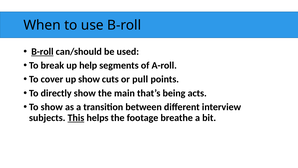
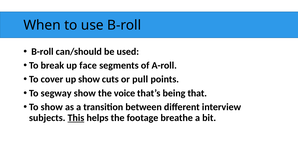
B-roll underline: present -> none (42, 51)
help: help -> face (88, 65)
directly: directly -> segway (56, 93)
main: main -> voice (124, 93)
acts: acts -> that (197, 93)
